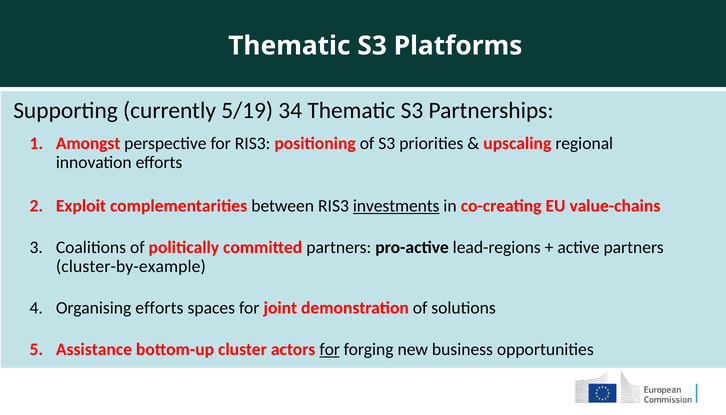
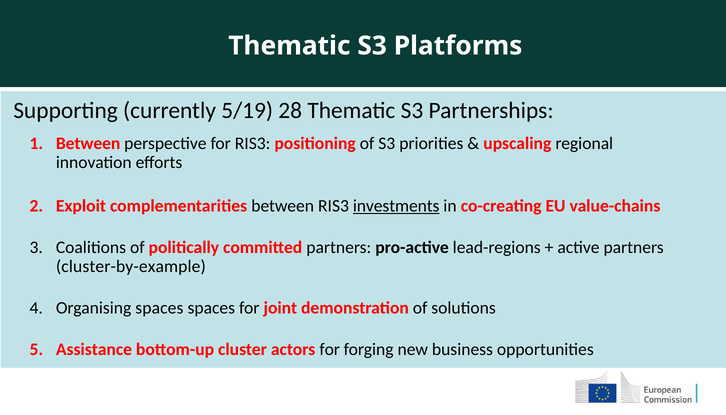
34: 34 -> 28 (290, 110)
Amongst: Amongst -> Between (88, 144)
Organising efforts: efforts -> spaces (159, 308)
for underline: present -> none (330, 349)
